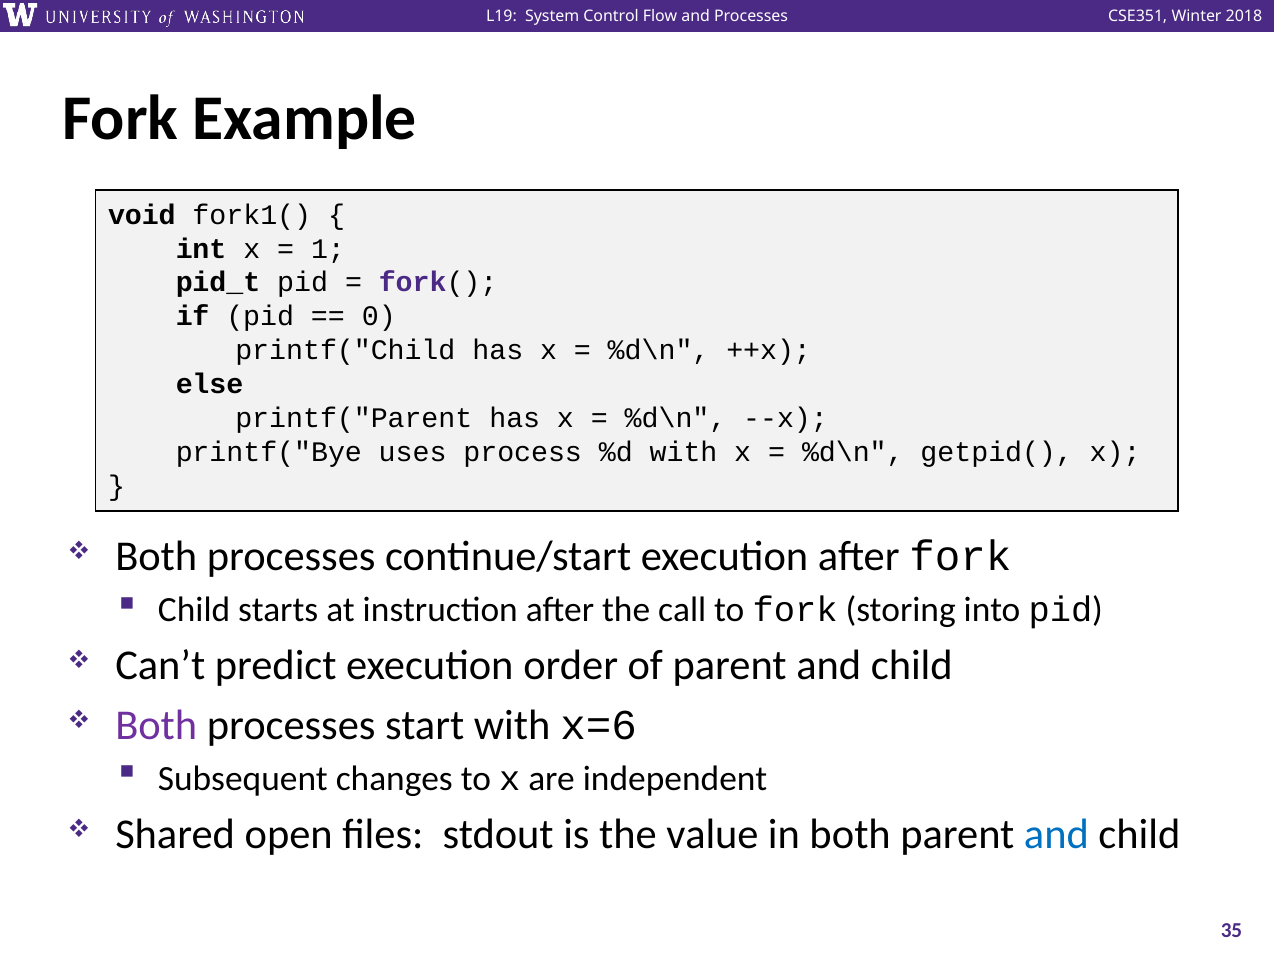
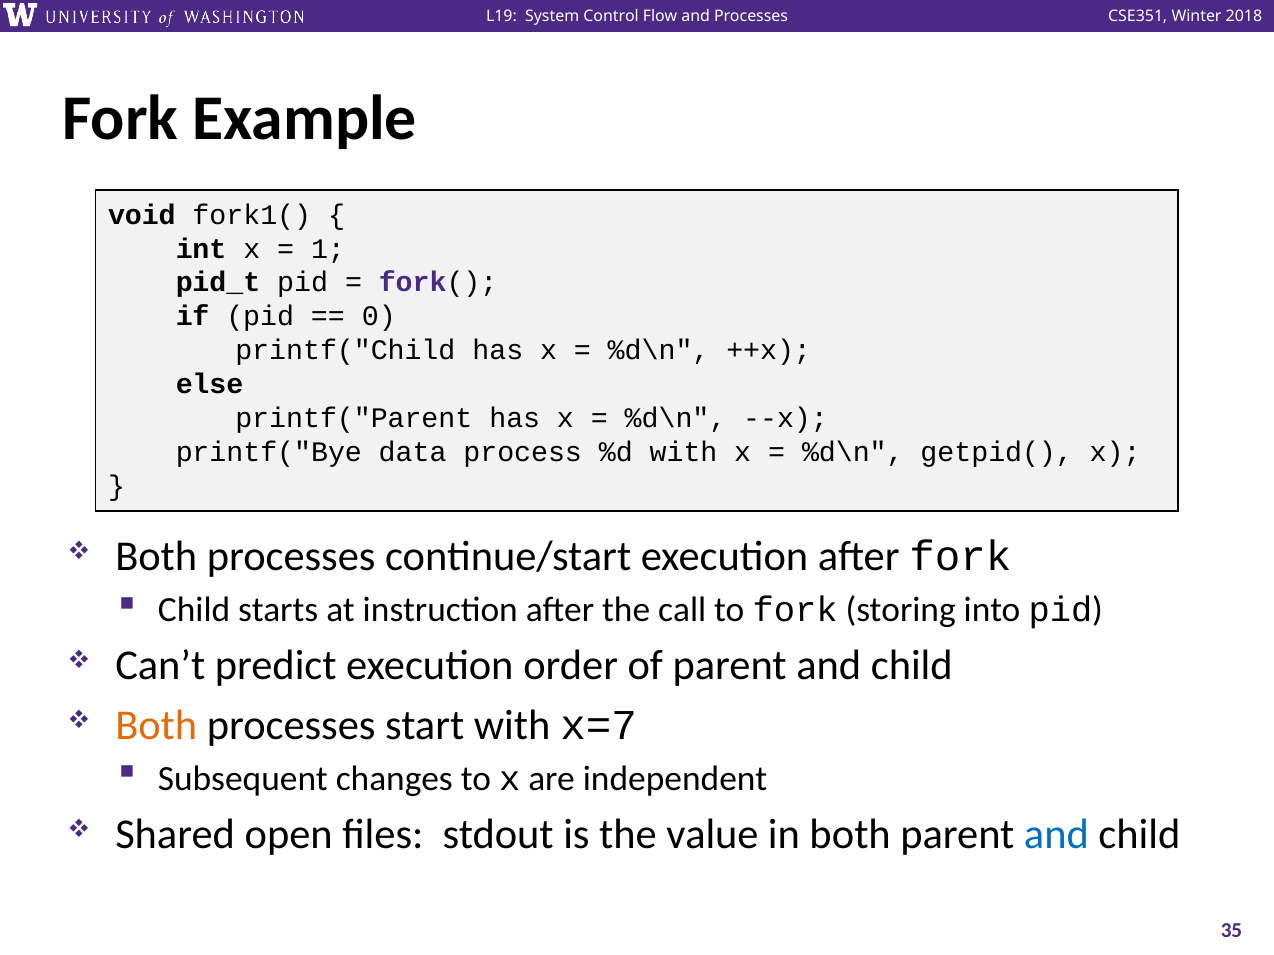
uses: uses -> data (413, 452)
Both colour: purple -> orange (156, 726)
x=6: x=6 -> x=7 (599, 726)
